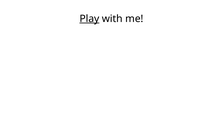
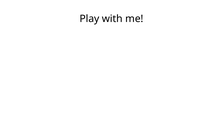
Play underline: present -> none (89, 19)
